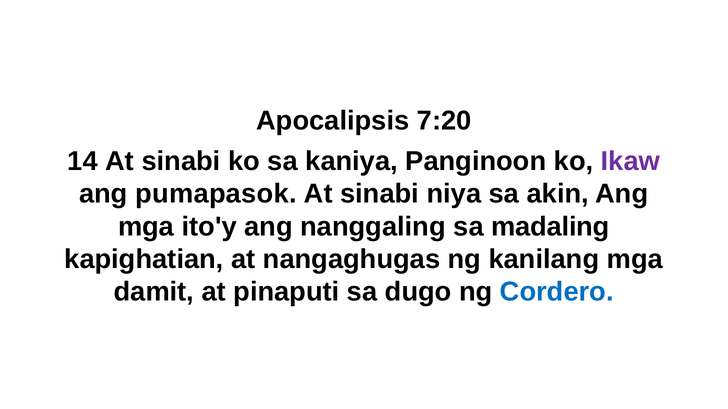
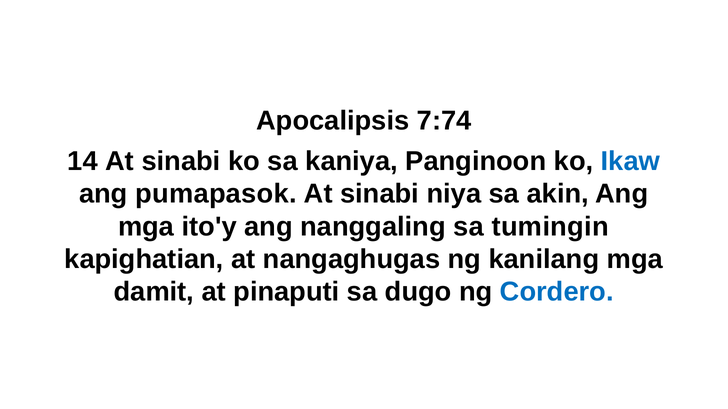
7:20: 7:20 -> 7:74 (444, 121)
Ikaw colour: purple -> blue (630, 161)
madaling: madaling -> tumingin (550, 227)
